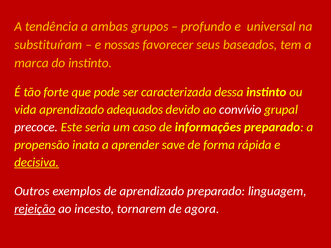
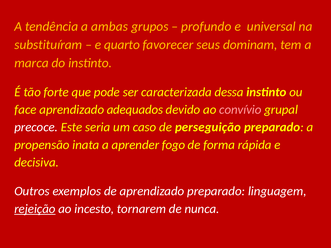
nossas: nossas -> quarto (122, 45)
baseados: baseados -> dominam (250, 45)
vida: vida -> face (25, 110)
convívio colour: white -> pink (240, 110)
informações: informações -> perseguição (208, 127)
save: save -> fogo (174, 145)
decisiva underline: present -> none (37, 163)
agora: agora -> nunca (202, 209)
